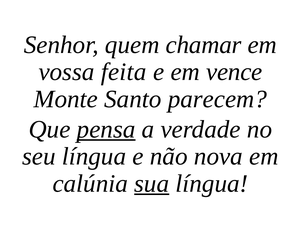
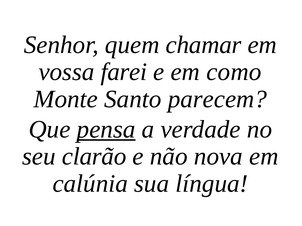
feita: feita -> farei (124, 72)
vence: vence -> como (234, 72)
seu língua: língua -> clarão (94, 157)
sua underline: present -> none (152, 184)
